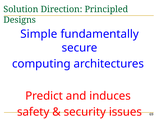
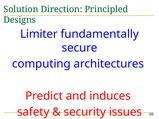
Simple: Simple -> Limiter (39, 34)
